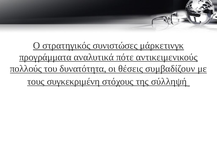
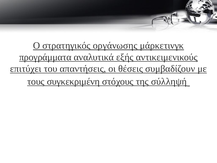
συνιστώσες: συνιστώσες -> οργάνωσης (115, 46)
πότε: πότε -> εξής (125, 57)
πολλούς: πολλούς -> επιτύχει (26, 69)
δυνατότητα: δυνατότητα -> απαντήσεις (83, 69)
